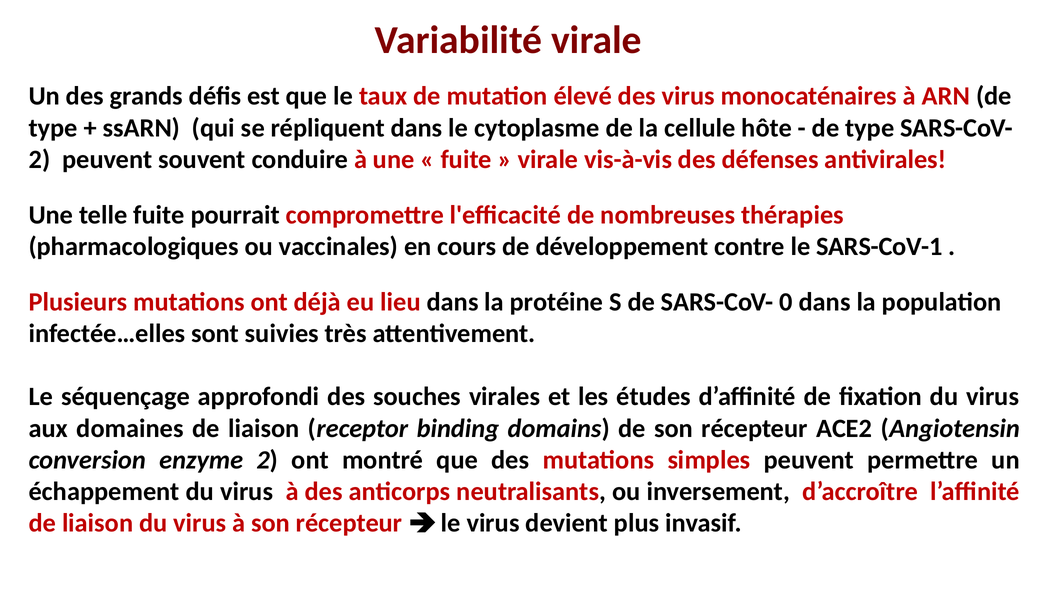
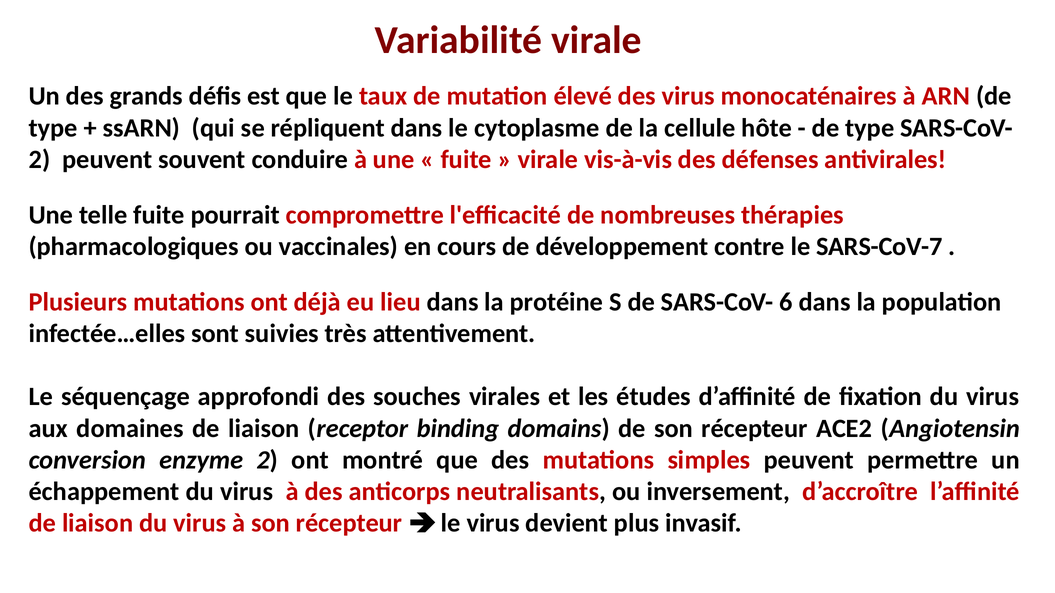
SARS-CoV-1: SARS-CoV-1 -> SARS-CoV-7 (879, 247)
0: 0 -> 6 (786, 302)
